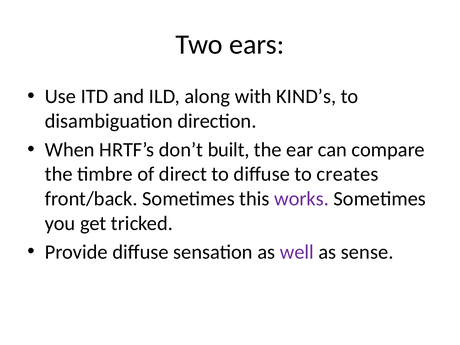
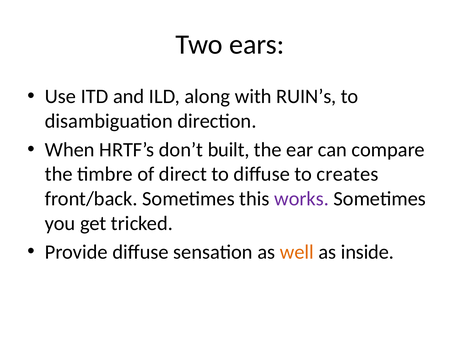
KIND’s: KIND’s -> RUIN’s (306, 96)
well colour: purple -> orange (297, 252)
sense: sense -> inside (367, 252)
